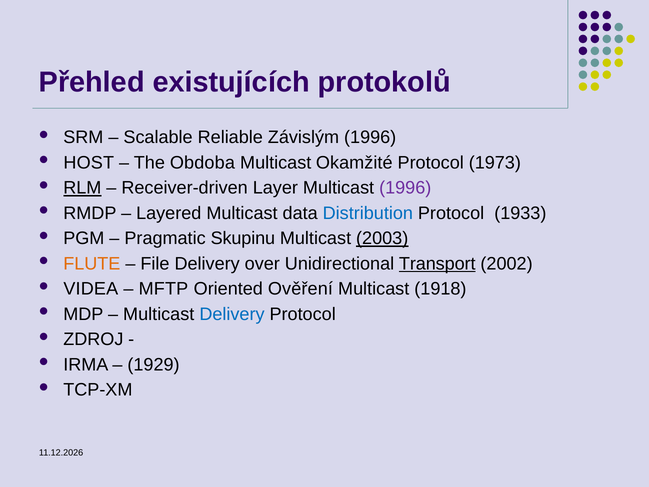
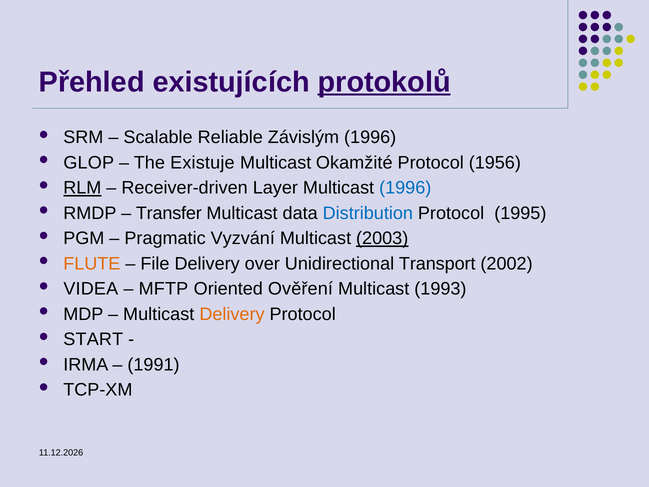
protokolů underline: none -> present (384, 82)
HOST: HOST -> GLOP (89, 163)
Obdoba: Obdoba -> Existuje (202, 163)
1973: 1973 -> 1956 (495, 163)
1996 colour: purple -> blue (405, 188)
Layered: Layered -> Transfer (169, 213)
1933: 1933 -> 1995 (520, 213)
Skupinu: Skupinu -> Vyzvání (243, 238)
Transport underline: present -> none (437, 264)
1918: 1918 -> 1993 (440, 289)
Delivery colour: blue -> orange (232, 314)
ZDROJ: ZDROJ -> START (93, 339)
1929: 1929 -> 1991 (154, 365)
